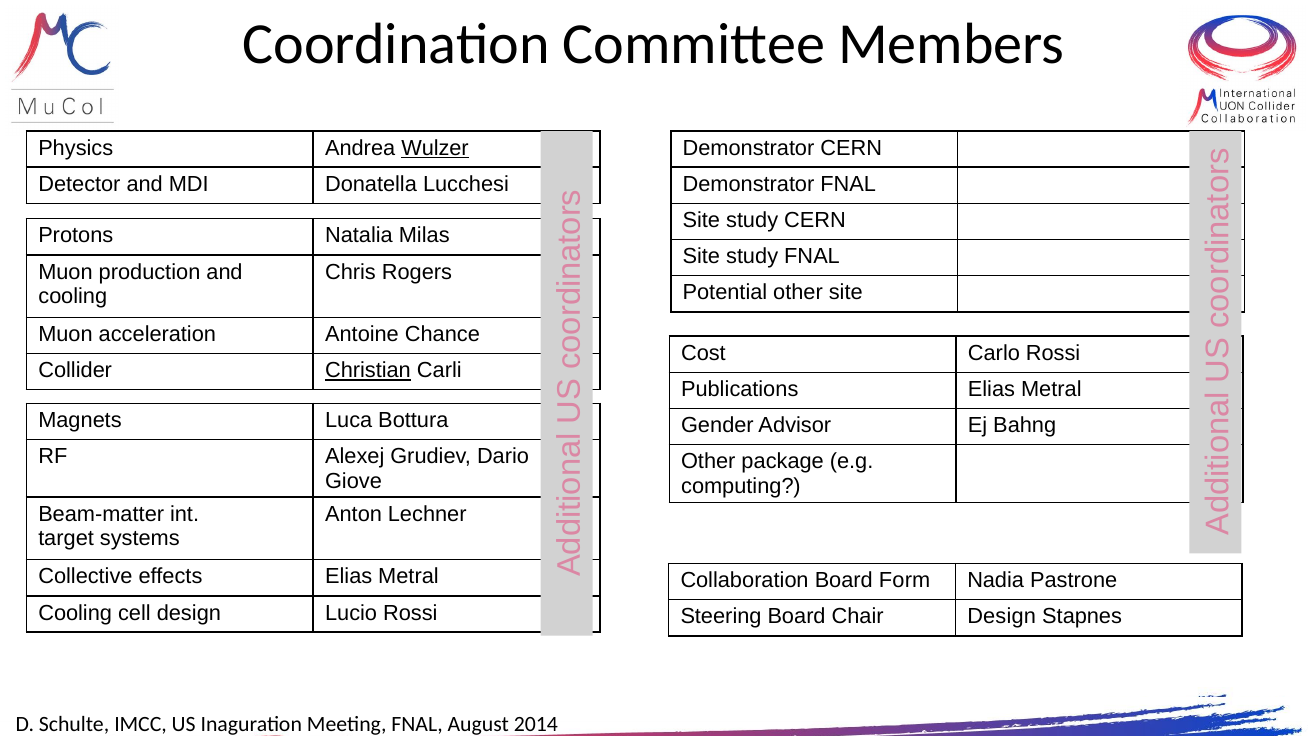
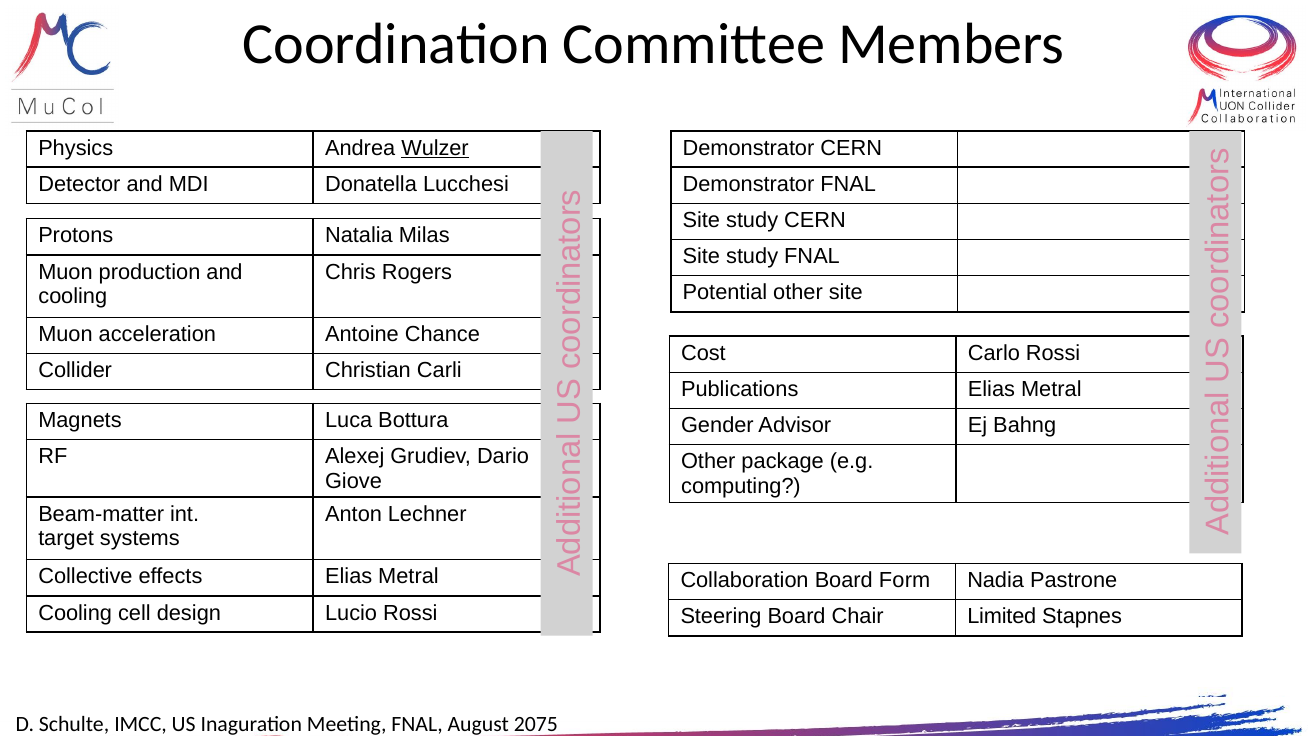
Christian underline: present -> none (368, 370)
Chair Design: Design -> Limited (1002, 617)
2014: 2014 -> 2075 (536, 724)
